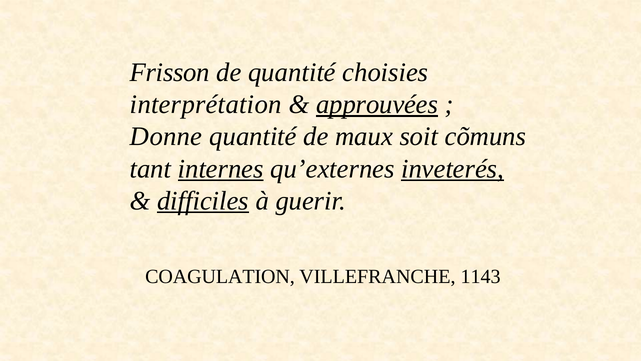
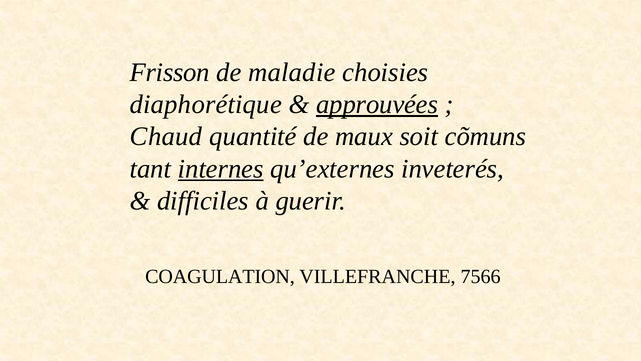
de quantité: quantité -> maladie (292, 72)
interprétation: interprétation -> diaphorétique (206, 104)
Donne: Donne -> Chaud (166, 136)
inveterés underline: present -> none (453, 168)
difficiles underline: present -> none (203, 201)
1143: 1143 -> 7566 (481, 276)
